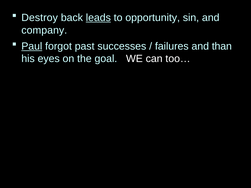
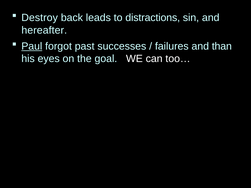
leads underline: present -> none (98, 18)
opportunity: opportunity -> distractions (153, 18)
company: company -> hereafter (44, 30)
